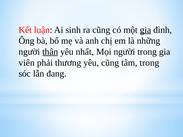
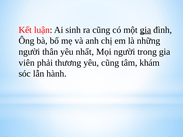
thân underline: present -> none (50, 52)
tâm trong: trong -> khám (150, 63)
đang: đang -> hành (57, 74)
